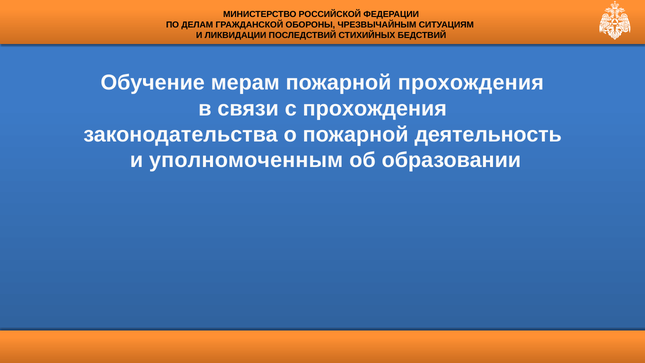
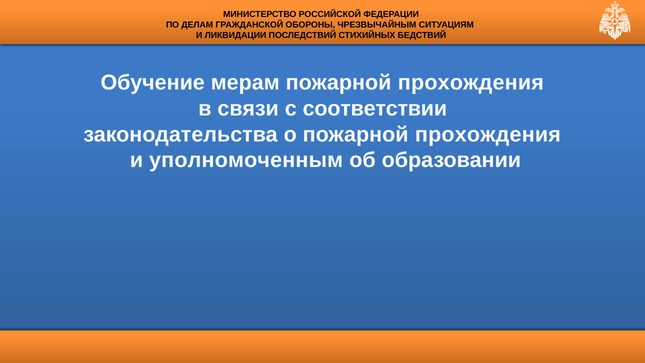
с прохождения: прохождения -> соответствии (375, 109)
о пожарной деятельность: деятельность -> прохождения (488, 134)
